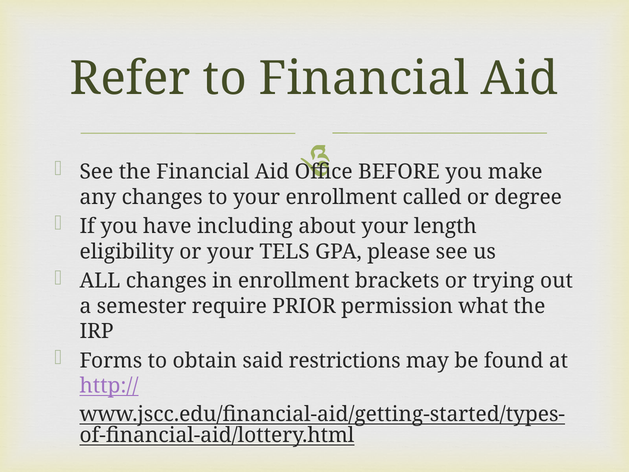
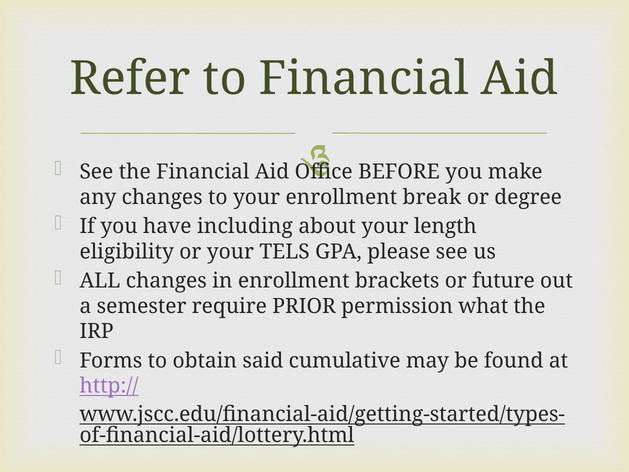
called: called -> break (432, 197)
trying: trying -> future (504, 281)
restrictions: restrictions -> cumulative (345, 361)
